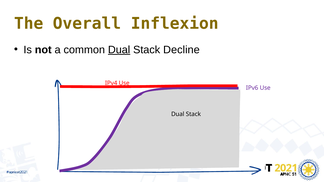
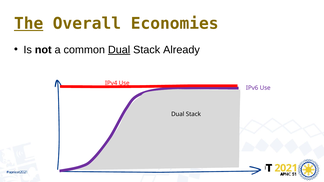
The underline: none -> present (29, 24)
Inflexion: Inflexion -> Economies (175, 24)
Decline: Decline -> Already (181, 50)
